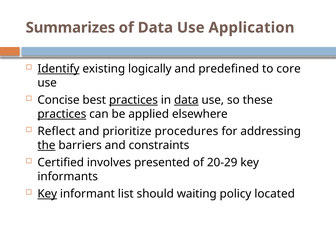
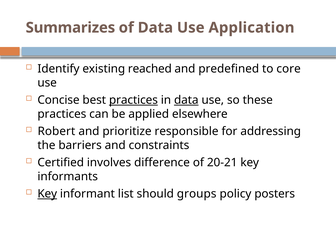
Identify underline: present -> none (58, 69)
logically: logically -> reached (150, 69)
practices underline: present -> none (62, 114)
Reflect: Reflect -> Robert (56, 131)
procedures: procedures -> responsible (187, 131)
the underline: present -> none (46, 145)
presented: presented -> difference (162, 163)
20-29: 20-29 -> 20-21 (222, 163)
waiting: waiting -> groups (197, 194)
located: located -> posters (275, 194)
